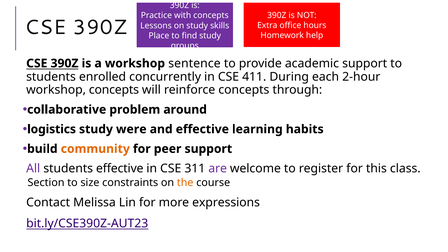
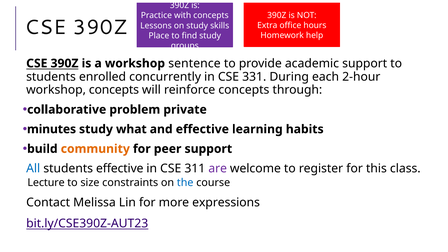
411: 411 -> 331 (254, 77)
around: around -> private (185, 110)
logistics: logistics -> minutes (52, 129)
were: were -> what (131, 129)
All colour: purple -> blue (33, 168)
Section: Section -> Lecture (46, 183)
the colour: orange -> blue (185, 183)
